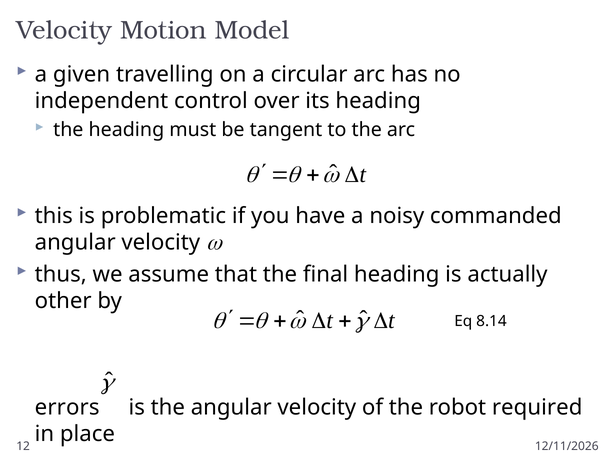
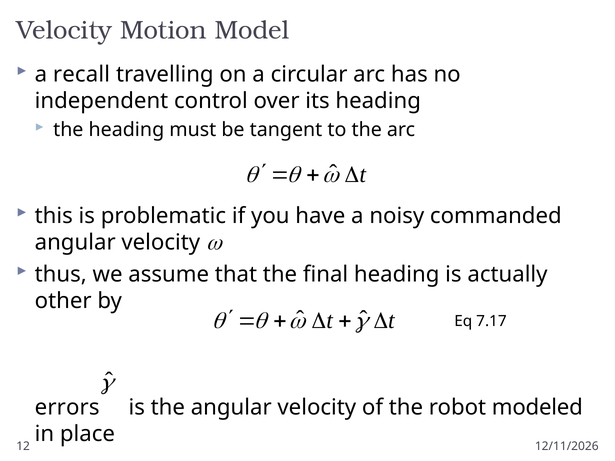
given: given -> recall (82, 74)
8.14: 8.14 -> 7.17 (491, 322)
required: required -> modeled (537, 408)
